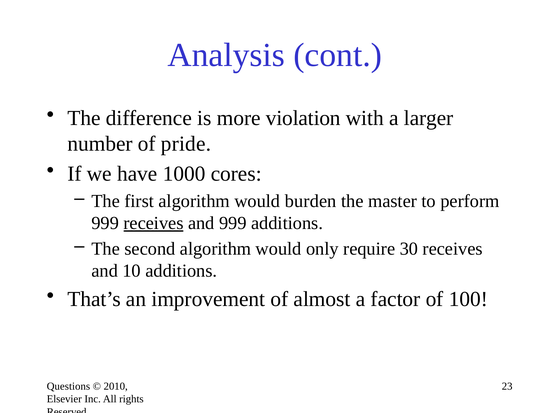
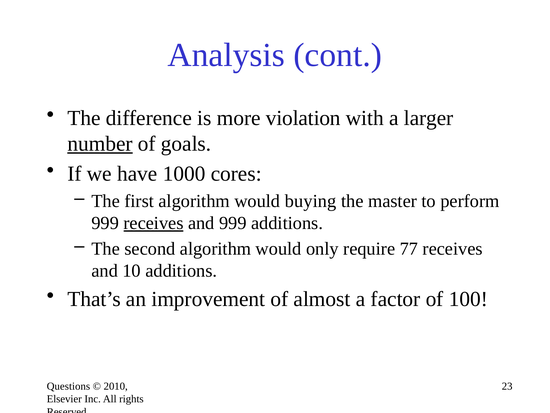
number underline: none -> present (100, 144)
pride: pride -> goals (186, 144)
burden: burden -> buying (311, 201)
30: 30 -> 77 (409, 249)
